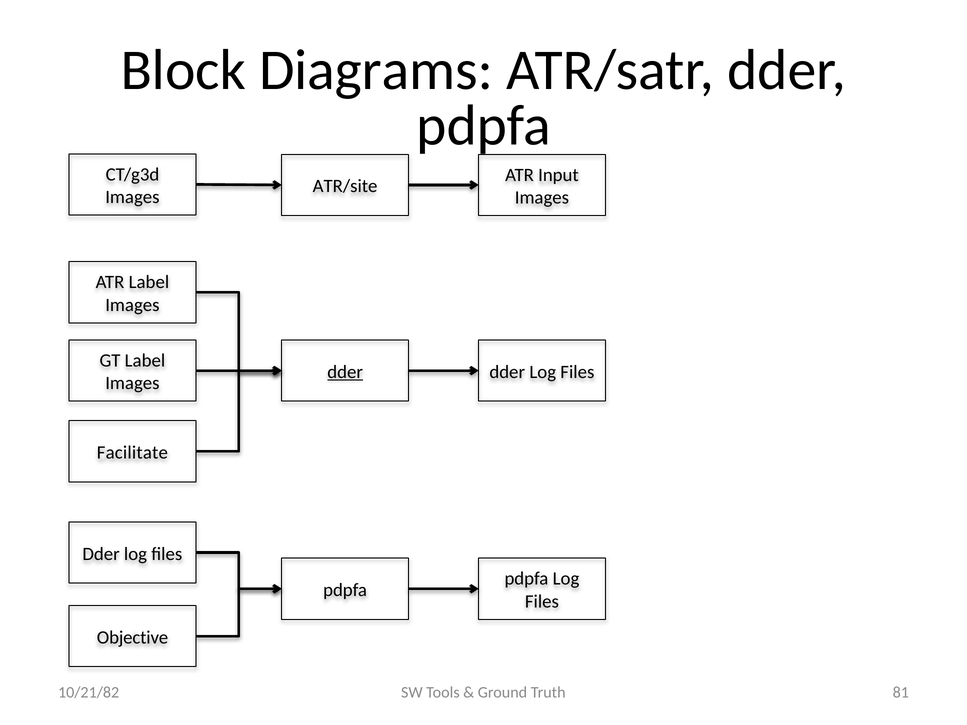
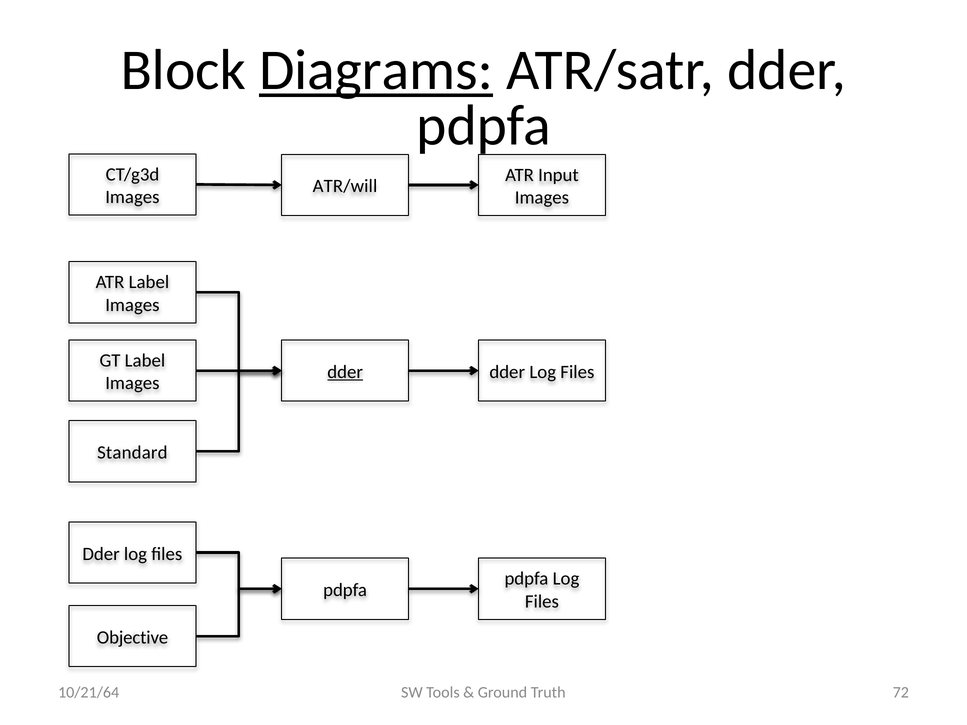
Diagrams underline: none -> present (376, 70)
ATR/site: ATR/site -> ATR/will (345, 186)
Facilitate: Facilitate -> Standard (132, 453)
81: 81 -> 72 (901, 692)
10/21/82: 10/21/82 -> 10/21/64 (89, 693)
